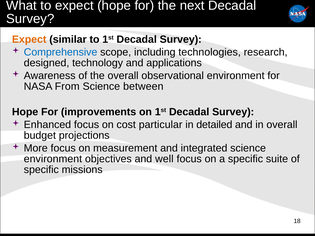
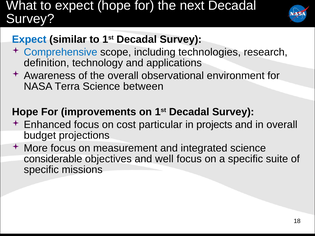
Expect colour: orange -> blue (29, 39)
designed: designed -> definition (47, 63)
From: From -> Terra (67, 86)
detailed: detailed -> projects (214, 125)
environment: environment -> considerable (53, 159)
